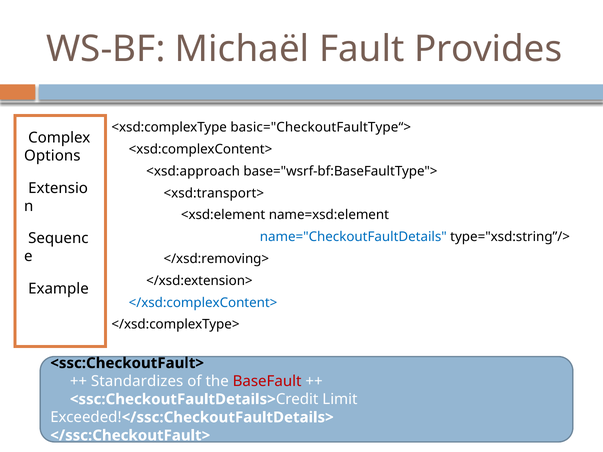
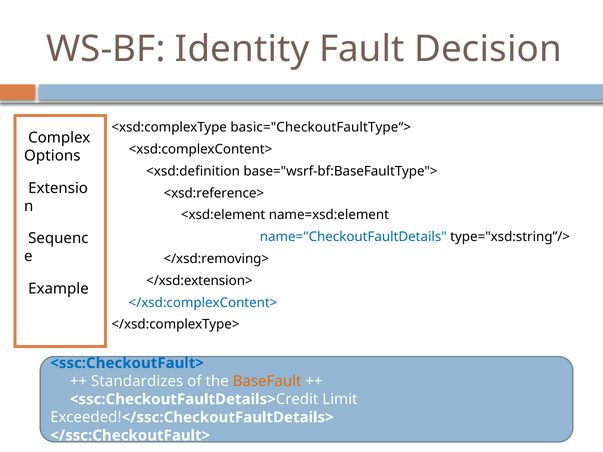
Michaël: Michaël -> Identity (242, 49)
Provides: Provides -> Decision (488, 49)
<xsd:approach: <xsd:approach -> <xsd:definition (193, 171)
<xsd:transport>: <xsd:transport> -> <xsd:reference> (214, 193)
<ssc:CheckoutFault> colour: black -> blue (127, 363)
BaseFault colour: red -> orange (267, 381)
